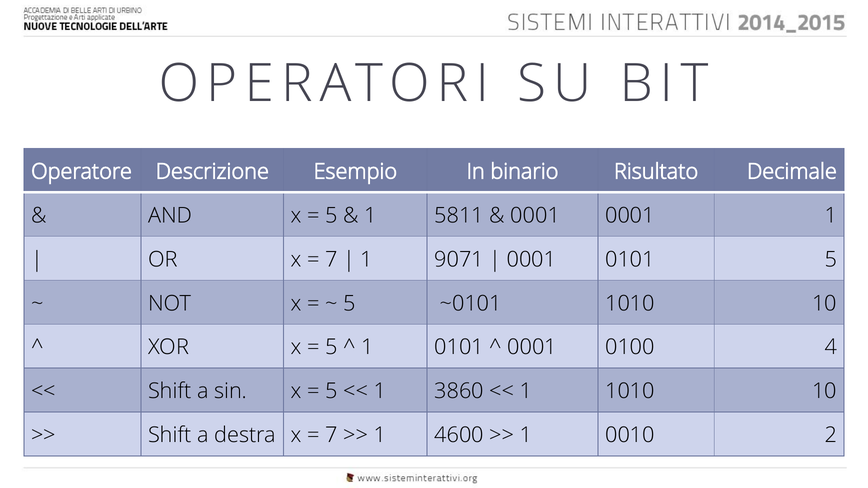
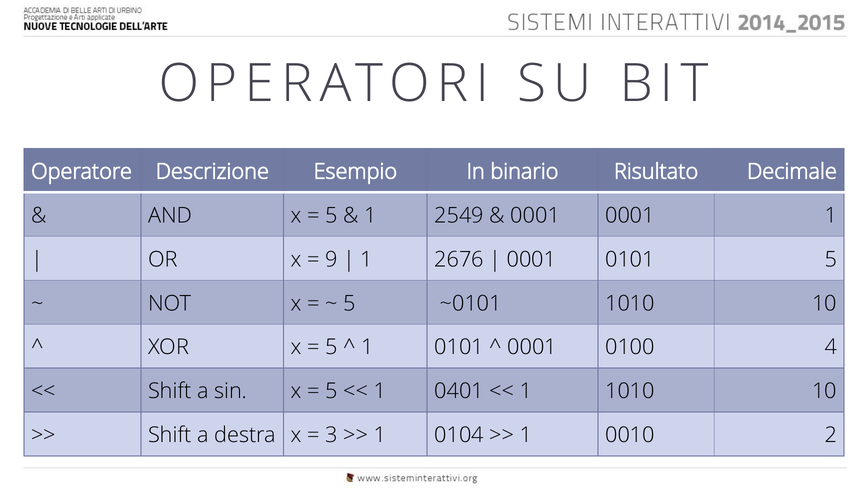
5811: 5811 -> 2549 (459, 216)
7: 7 -> 9 (331, 260)
9071: 9071 -> 2676 (459, 260)
3860: 3860 -> 0401 (459, 392)
7: 7 -> 3 (331, 435)
4600: 4600 -> 0104 (459, 435)
